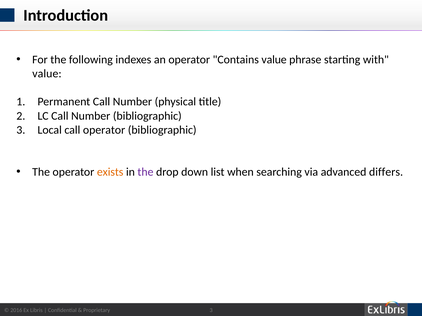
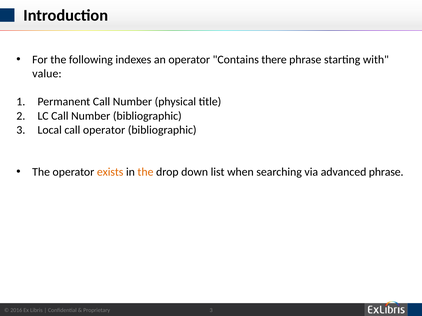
Contains value: value -> there (274, 60)
the colour: purple -> orange (145, 172)
advanced differs: differs -> phrase (386, 172)
